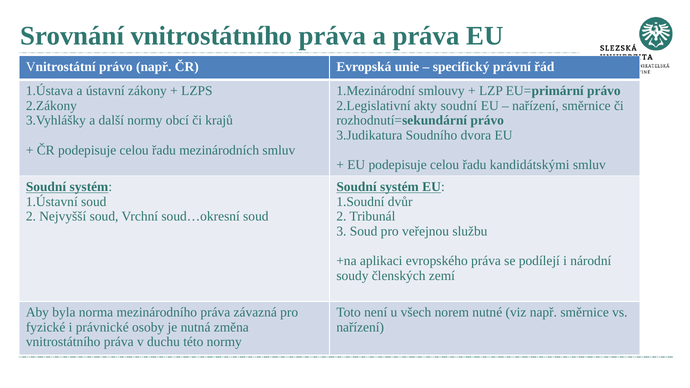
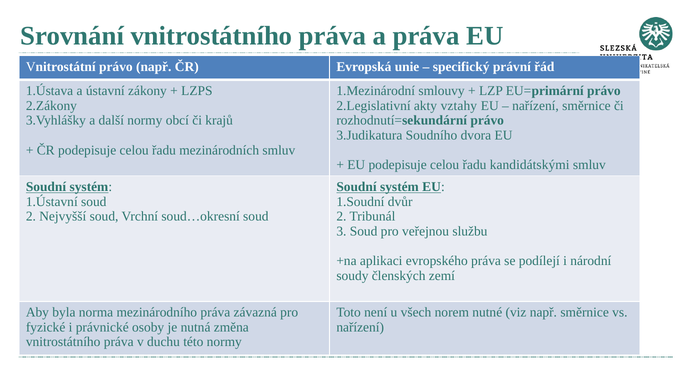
akty soudní: soudní -> vztahy (459, 106)
